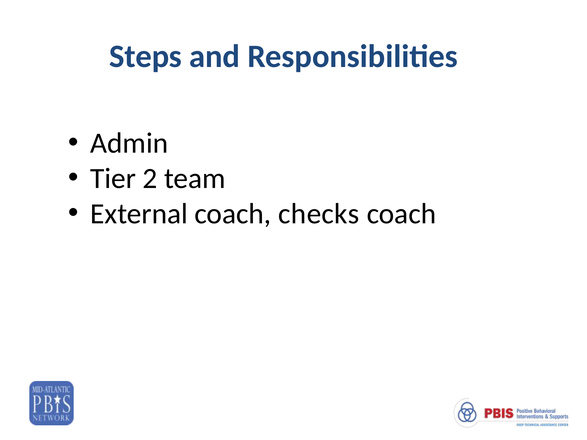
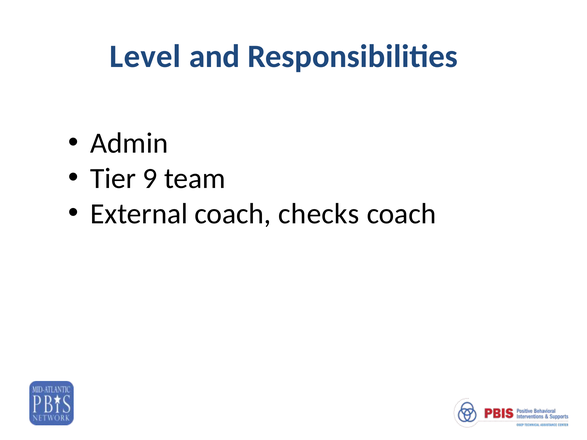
Steps: Steps -> Level (145, 57)
2: 2 -> 9 (150, 179)
